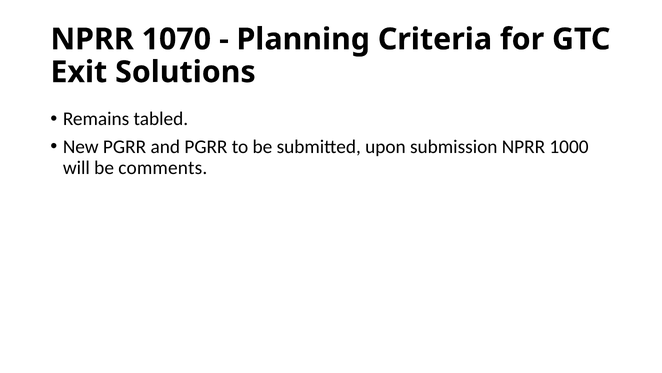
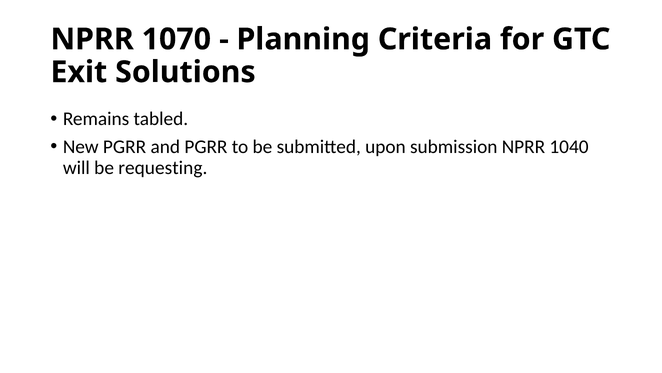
1000: 1000 -> 1040 (569, 147)
comments: comments -> requesting (163, 167)
